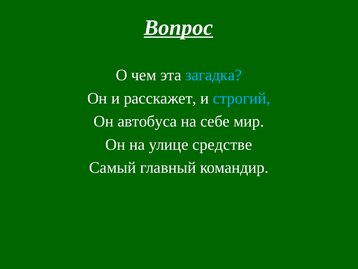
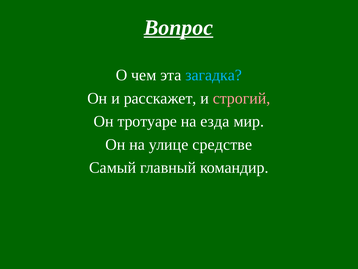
строгий colour: light blue -> pink (242, 98)
автобуса: автобуса -> тротуаре (147, 121)
себе: себе -> езда (215, 121)
